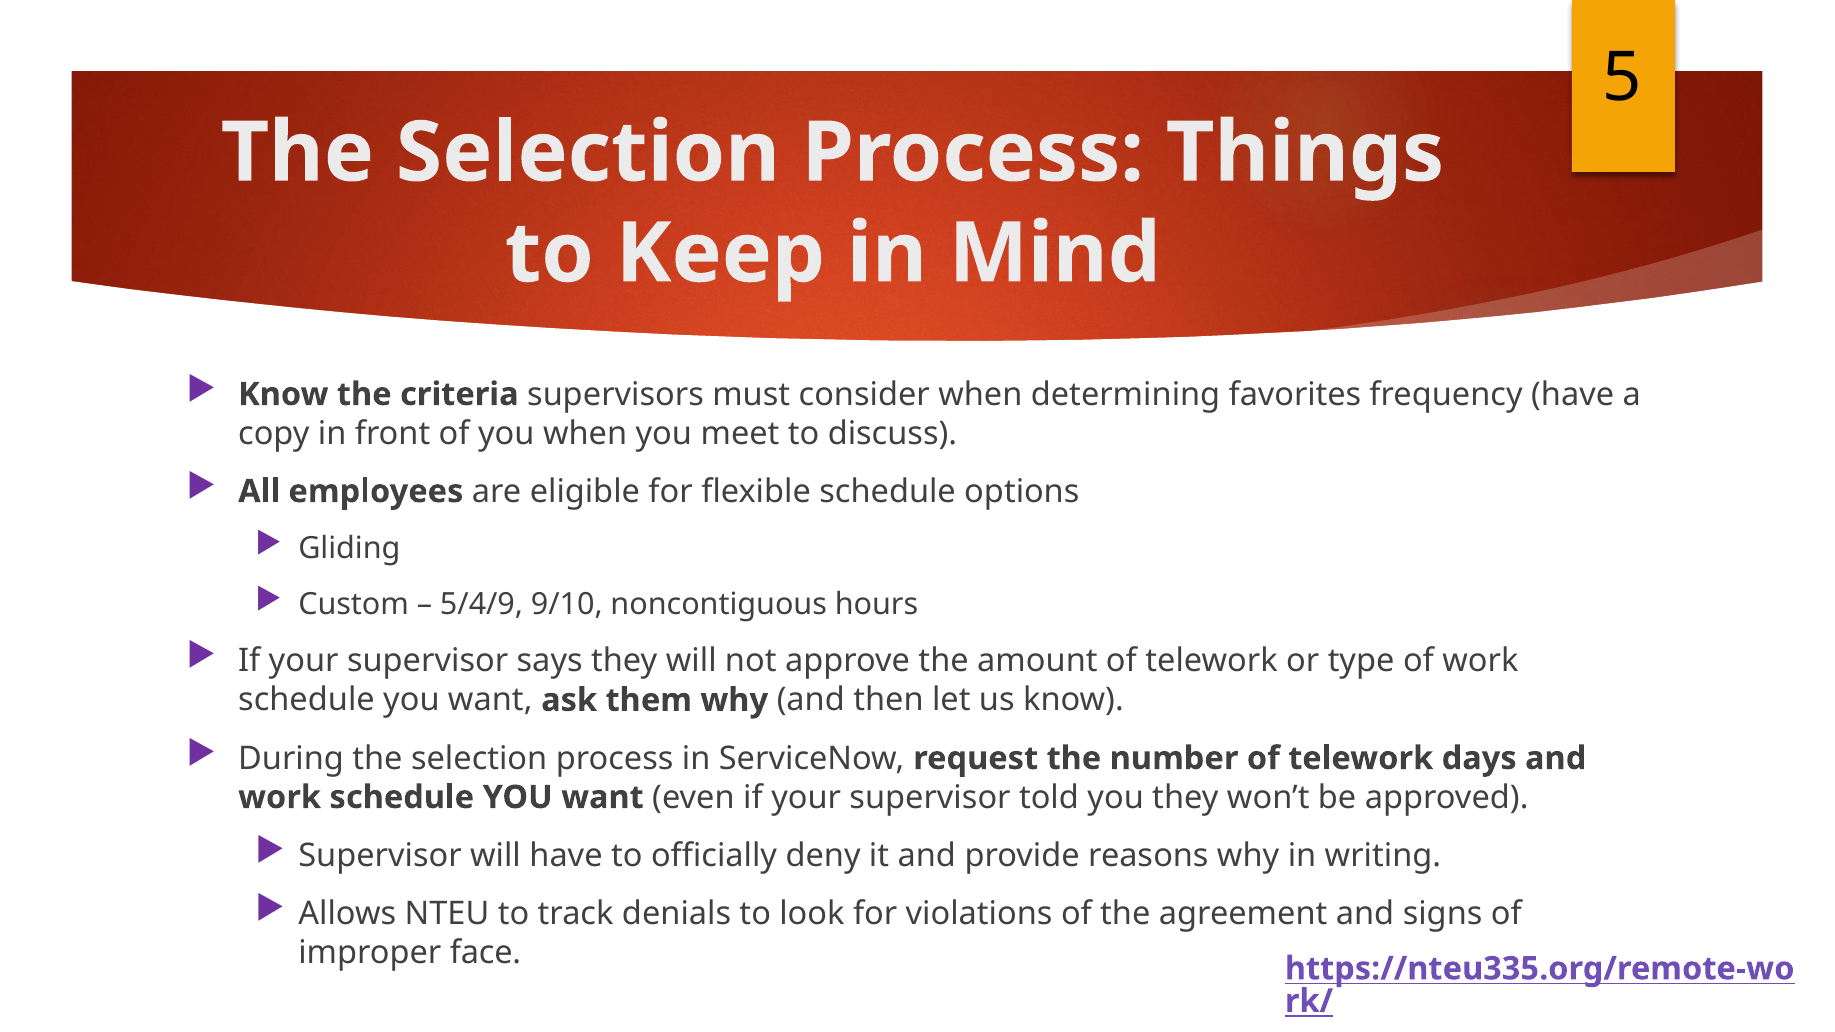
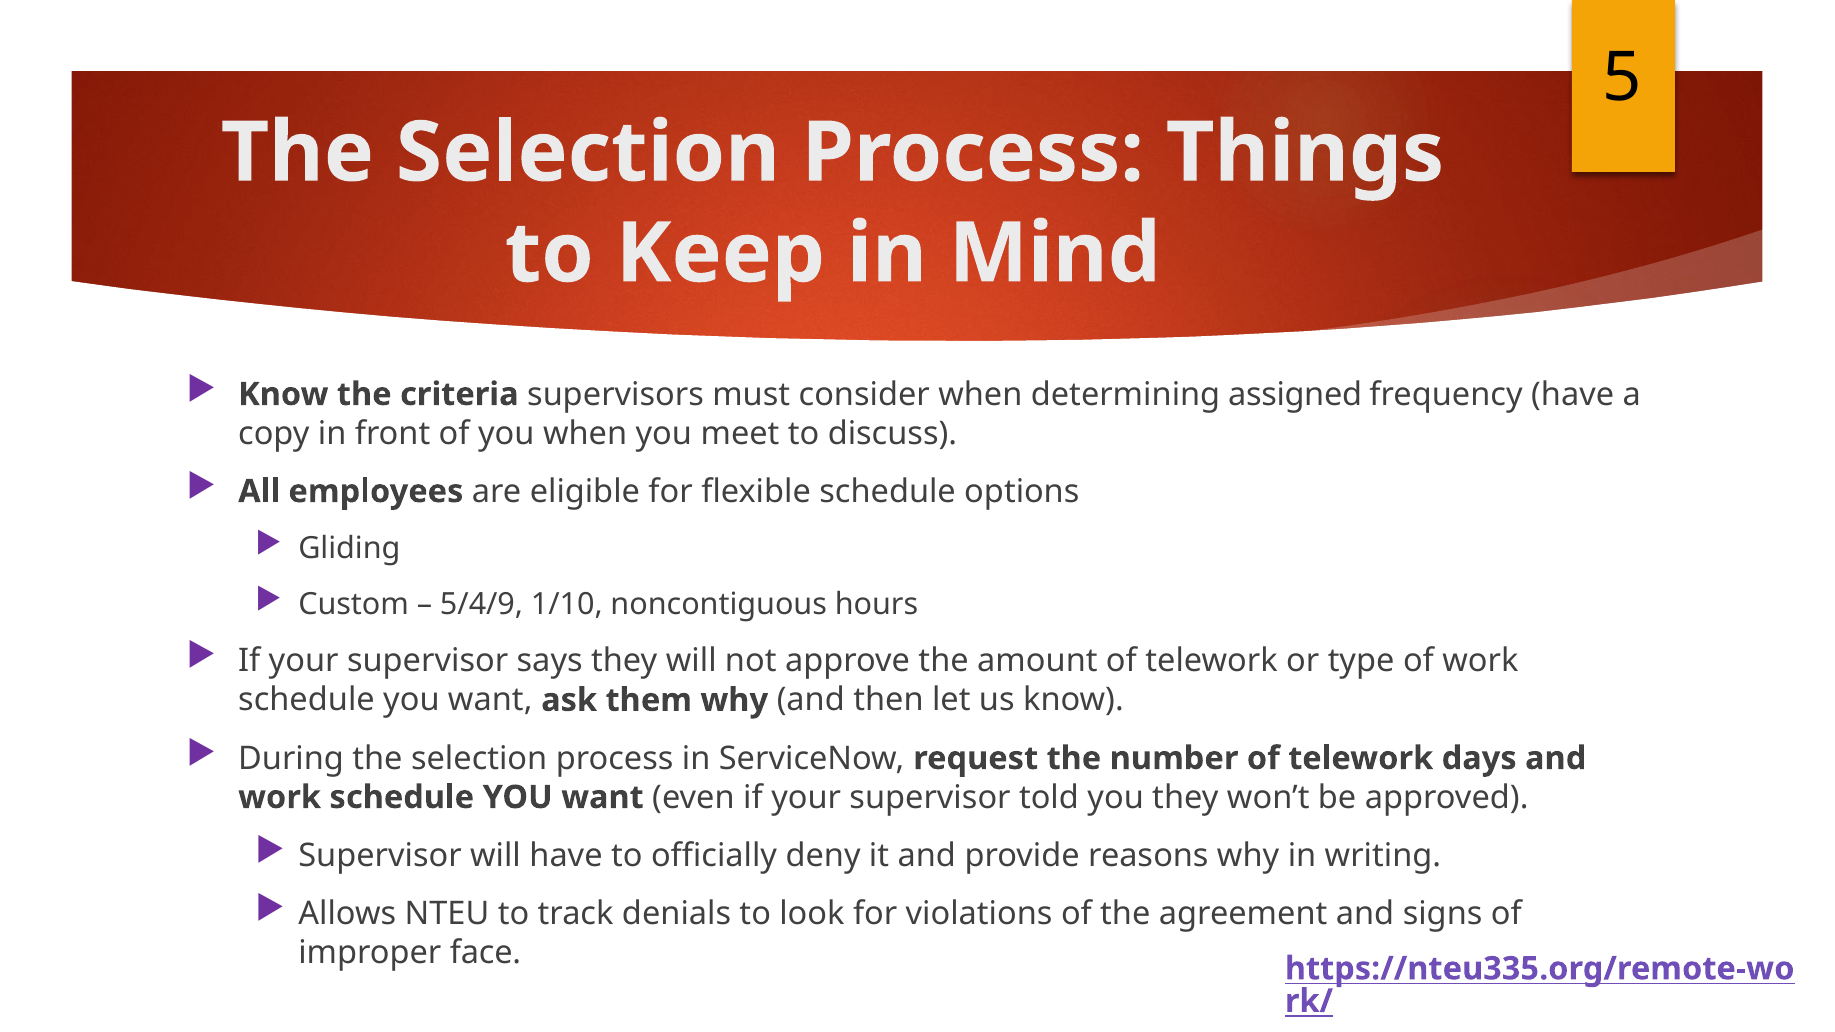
favorites: favorites -> assigned (1295, 394)
9/10: 9/10 -> 1/10 (567, 604)
